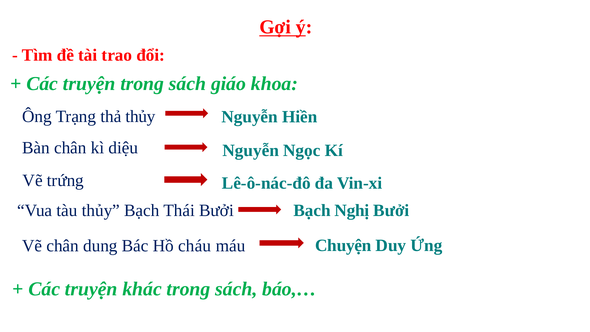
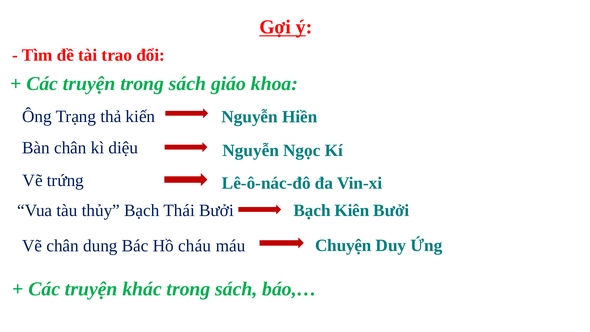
thả thủy: thủy -> kiến (140, 116)
Nghị: Nghị -> Kiên (352, 210)
